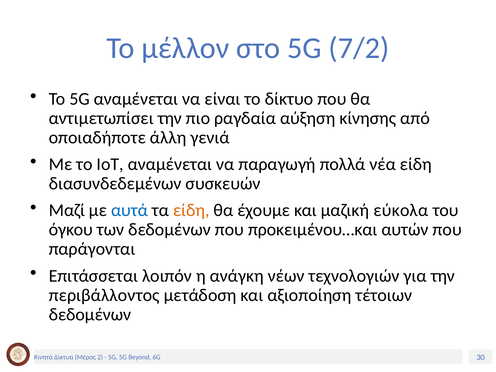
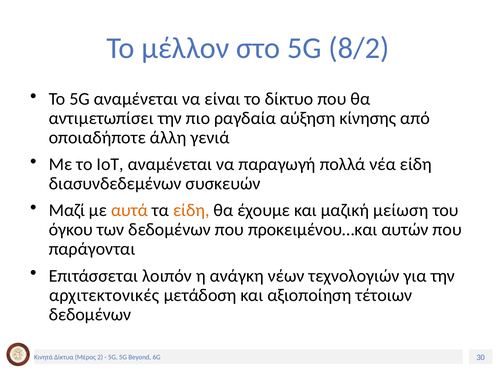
7/2: 7/2 -> 8/2 (359, 48)
αυτά colour: blue -> orange (129, 210)
εύκολα: εύκολα -> μείωση (401, 210)
περιβάλλοντος: περιβάλλοντος -> αρχιτεκτονικές (104, 295)
